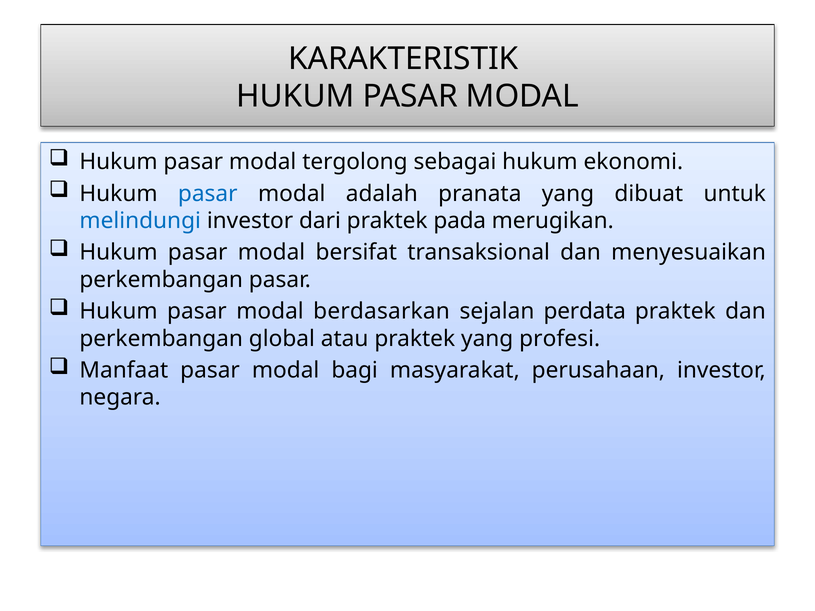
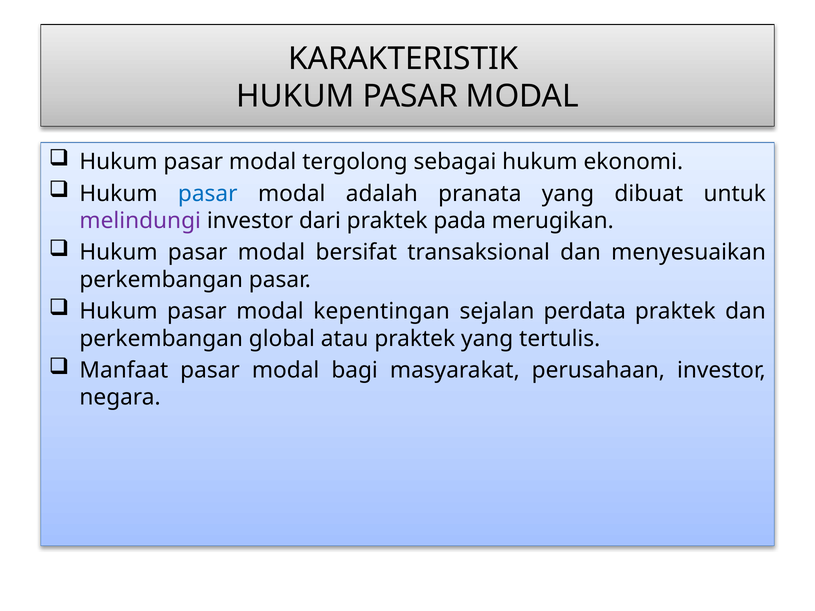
melindungi colour: blue -> purple (140, 221)
berdasarkan: berdasarkan -> kepentingan (382, 312)
profesi: profesi -> tertulis (560, 339)
